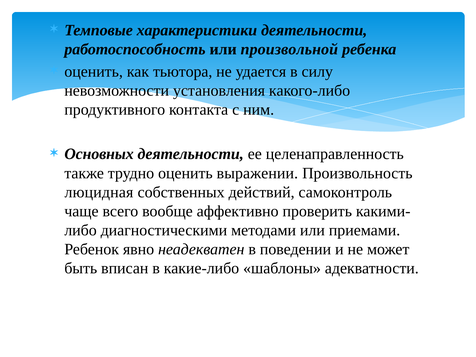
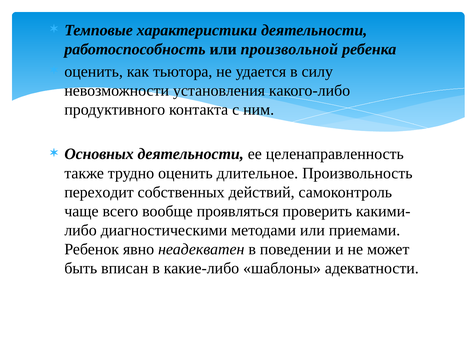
выражении: выражении -> длительное (257, 173)
люцидная: люцидная -> переходит (99, 192)
аффективно: аффективно -> проявляться (238, 211)
